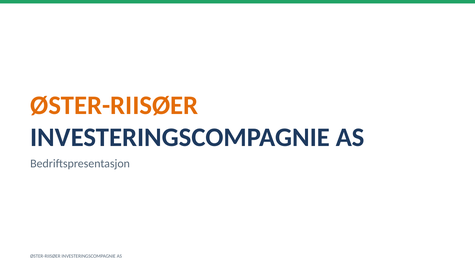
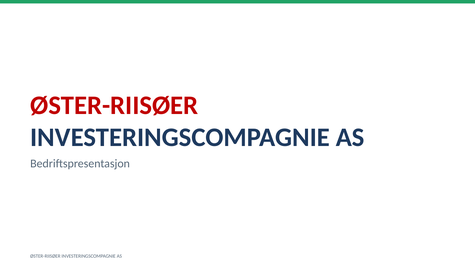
ØSTER-RIISØER colour: orange -> red (114, 105)
